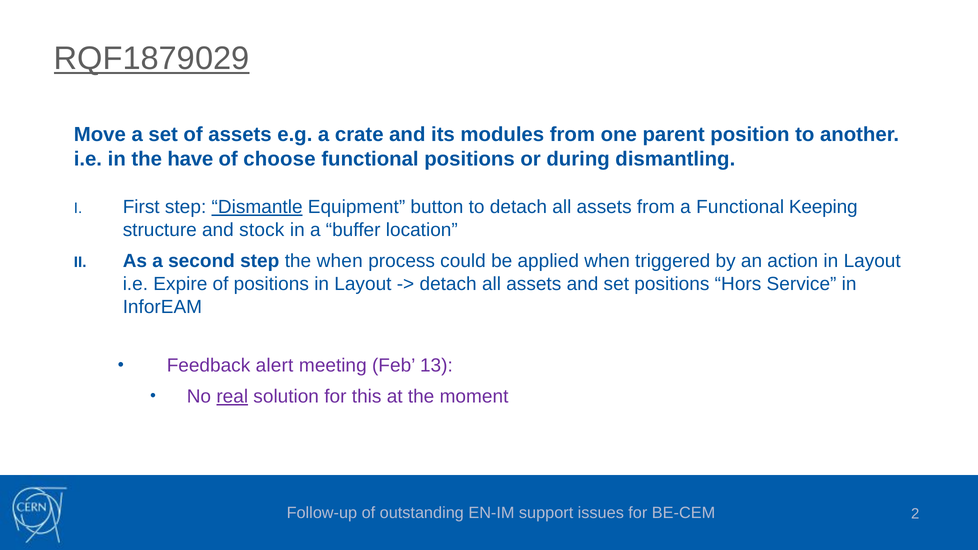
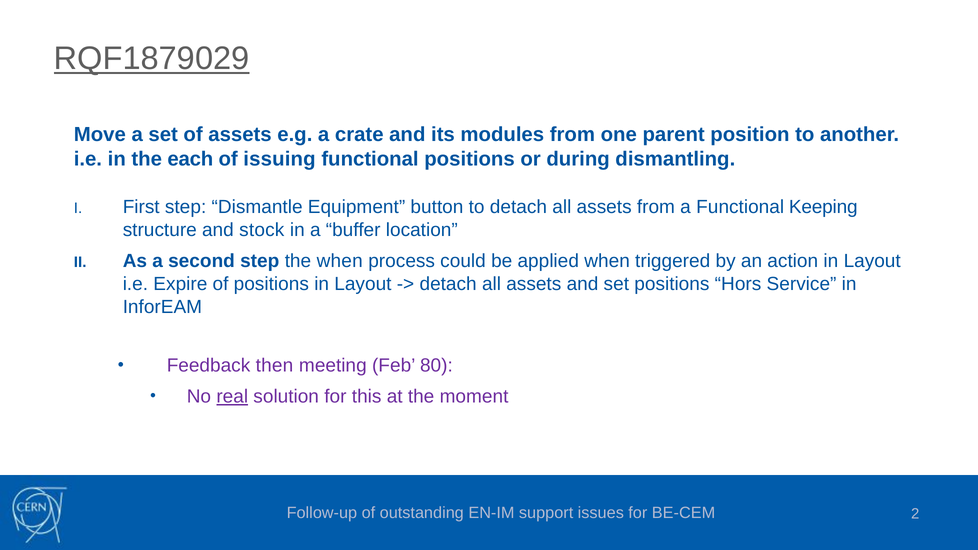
have: have -> each (190, 159)
choose: choose -> issuing (279, 159)
Dismantle underline: present -> none (257, 207)
alert: alert -> then (275, 366)
13: 13 -> 80 (436, 366)
